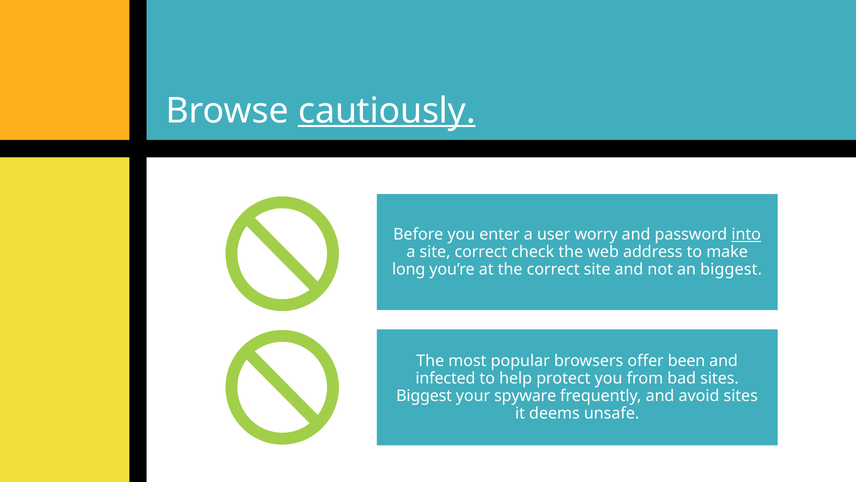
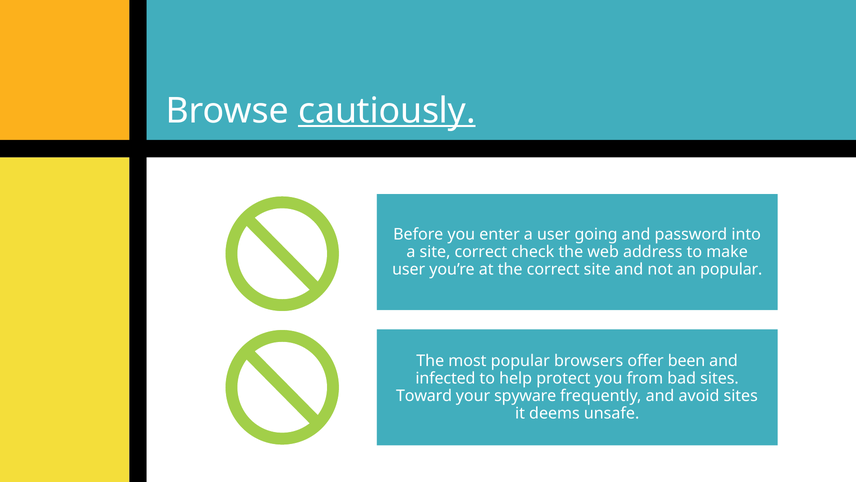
worry: worry -> going (596, 234)
into underline: present -> none (746, 234)
long: long -> user (409, 269)
an biggest: biggest -> popular (731, 269)
Biggest: Biggest -> Toward (424, 395)
